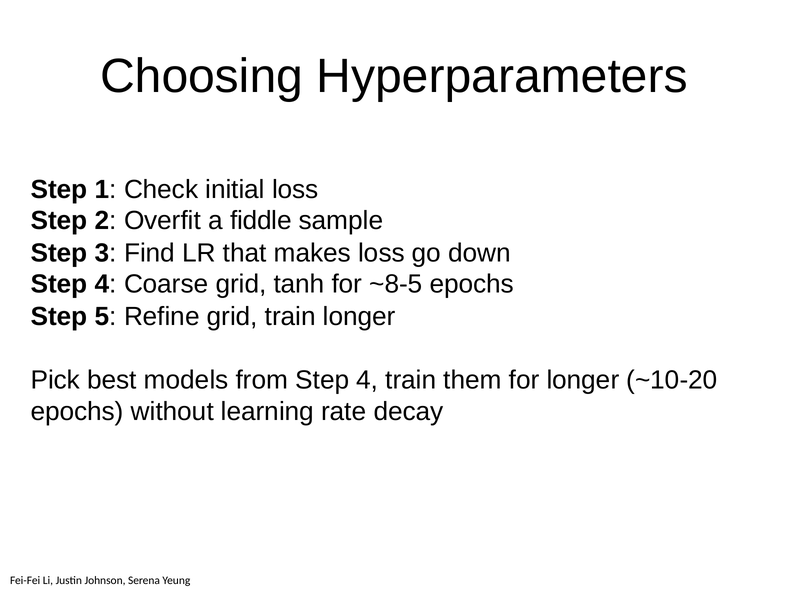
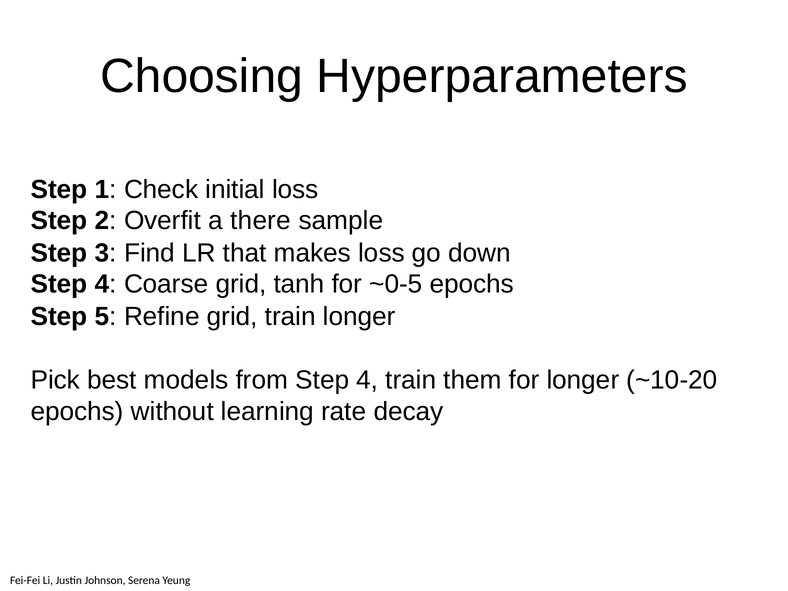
fiddle: fiddle -> there (261, 221)
~8-5: ~8-5 -> ~0-5 (396, 284)
